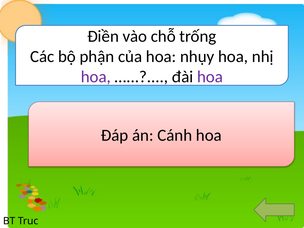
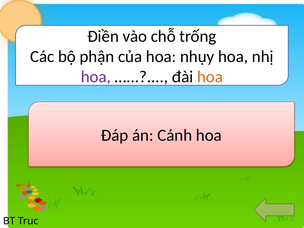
hoa colour: purple -> orange (210, 77)
